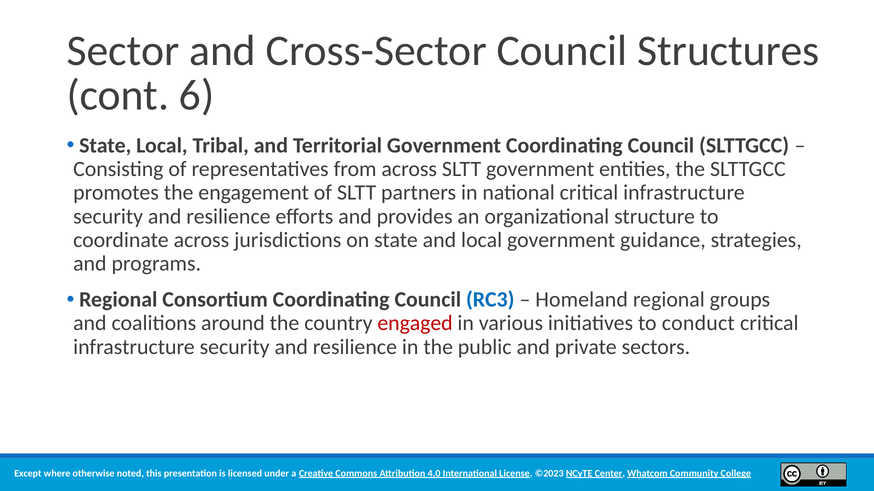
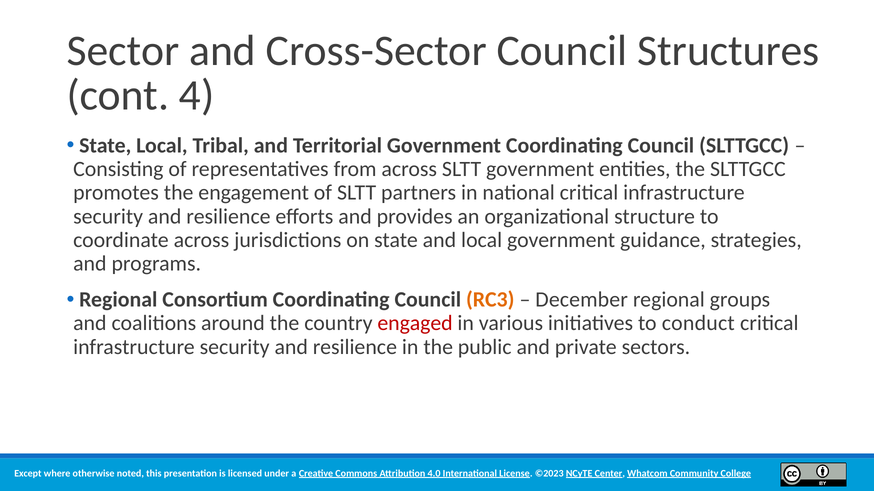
6: 6 -> 4 (197, 95)
RC3 colour: blue -> orange (490, 300)
Homeland: Homeland -> December (582, 300)
